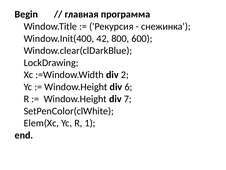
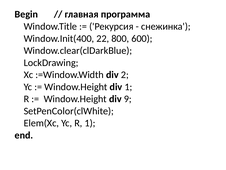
42: 42 -> 22 (103, 38)
div 6: 6 -> 1 (128, 87)
7: 7 -> 9 (128, 99)
